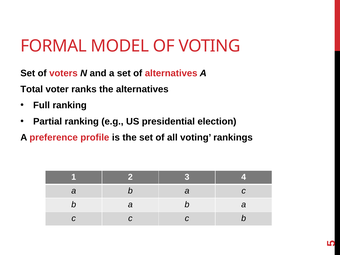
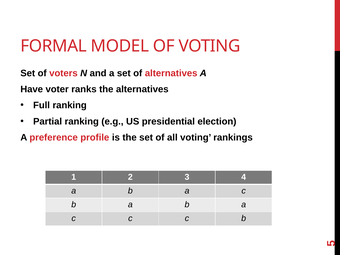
Total: Total -> Have (32, 89)
